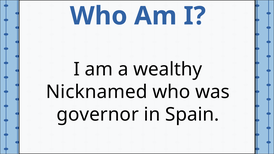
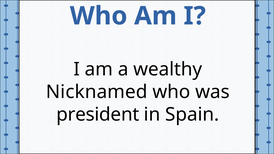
governor: governor -> president (98, 115)
